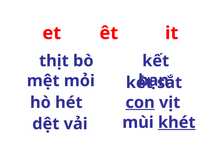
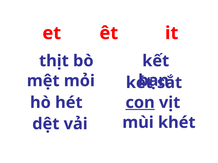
khét underline: present -> none (177, 123)
